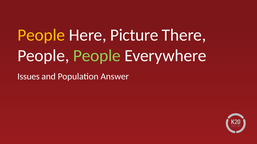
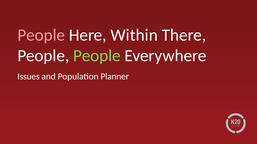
People colour: yellow -> pink (41, 35)
Picture: Picture -> Within (134, 35)
Answer: Answer -> Planner (115, 77)
